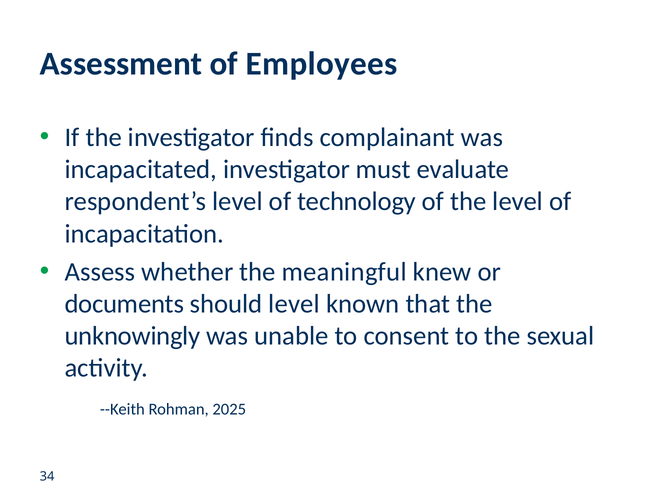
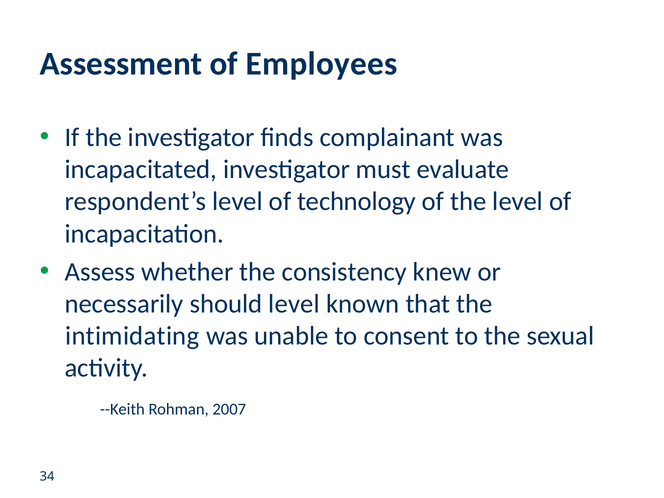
meaningful: meaningful -> consistency (344, 272)
documents: documents -> necessarily (124, 304)
unknowingly: unknowingly -> intimidating (132, 336)
2025: 2025 -> 2007 (229, 409)
